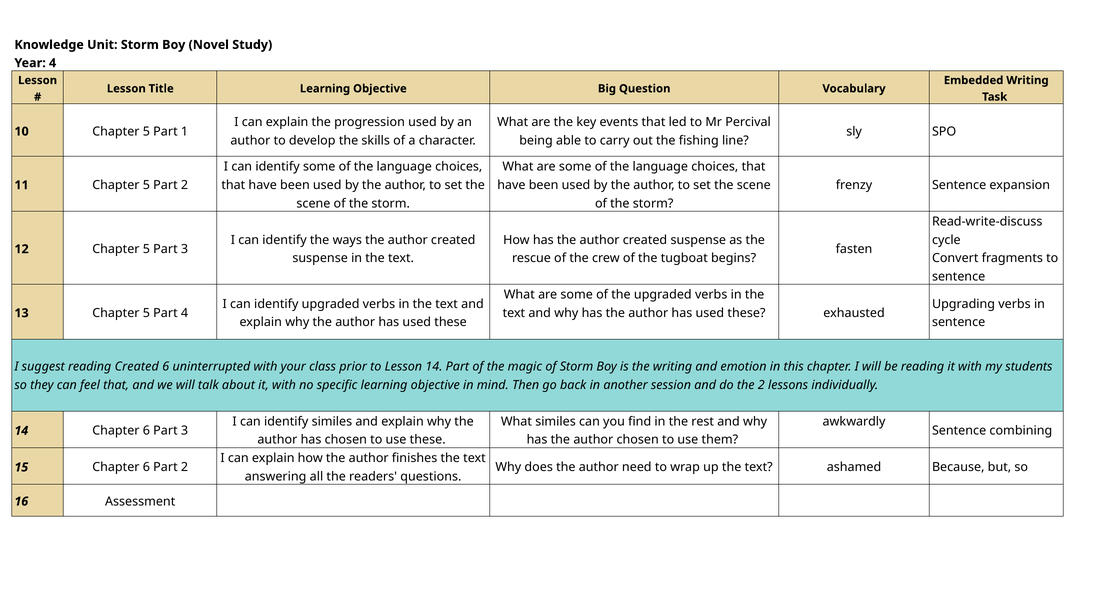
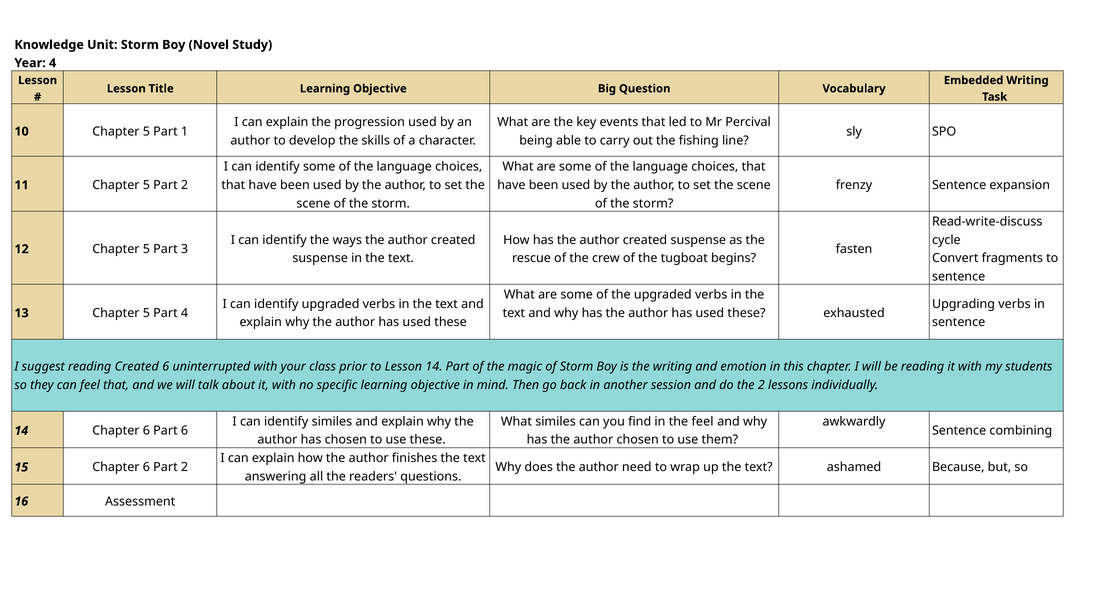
the rest: rest -> feel (703, 422)
6 Part 3: 3 -> 6 (184, 431)
